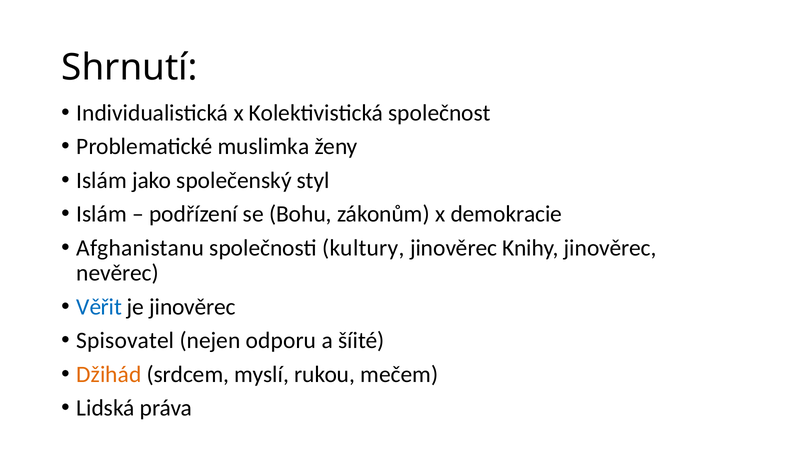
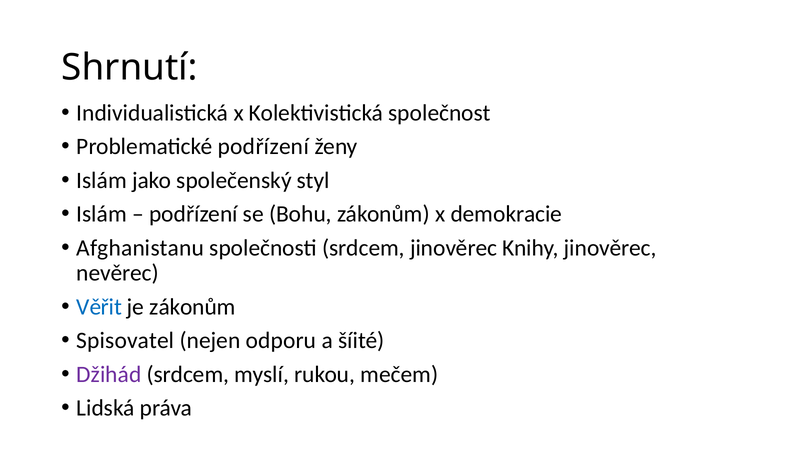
Problematické muslimka: muslimka -> podřízení (263, 147)
společnosti kultury: kultury -> srdcem (363, 248)
je jinověrec: jinověrec -> zákonům (192, 307)
Džihád colour: orange -> purple (109, 374)
